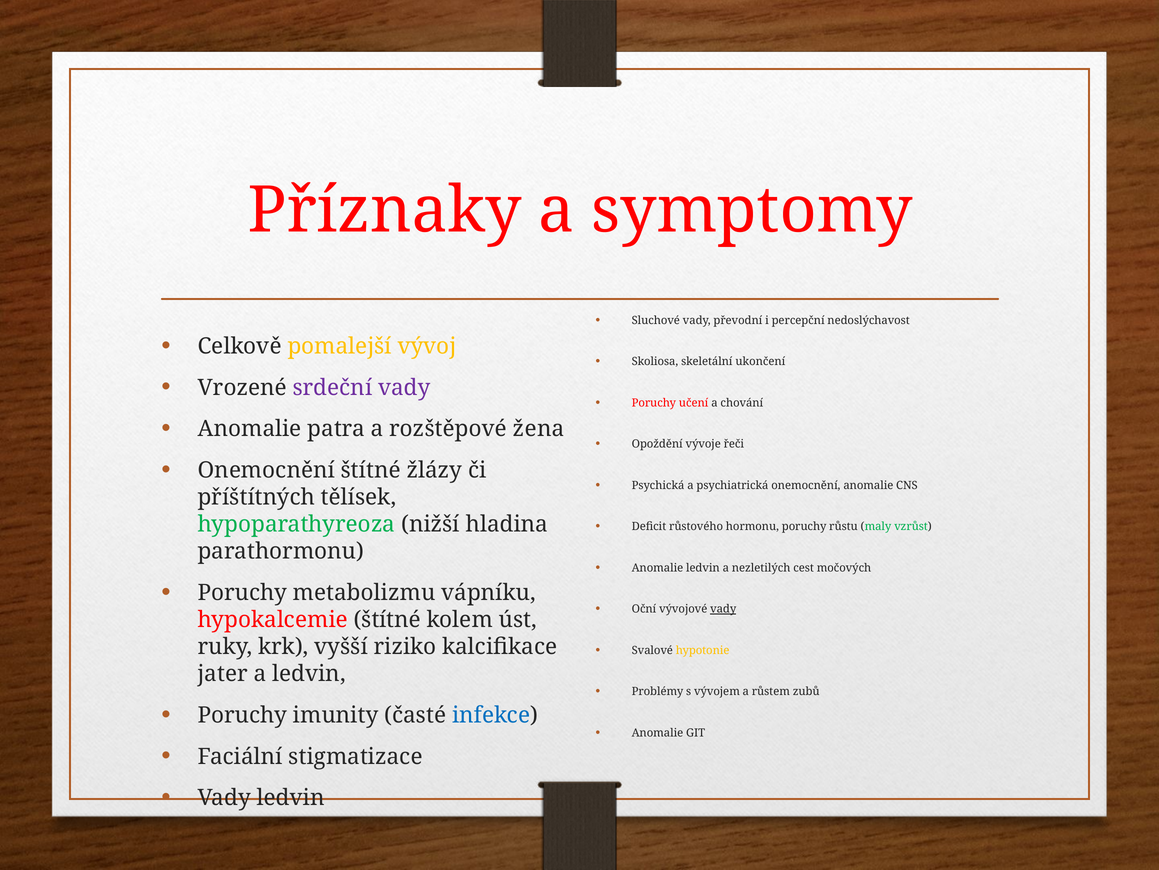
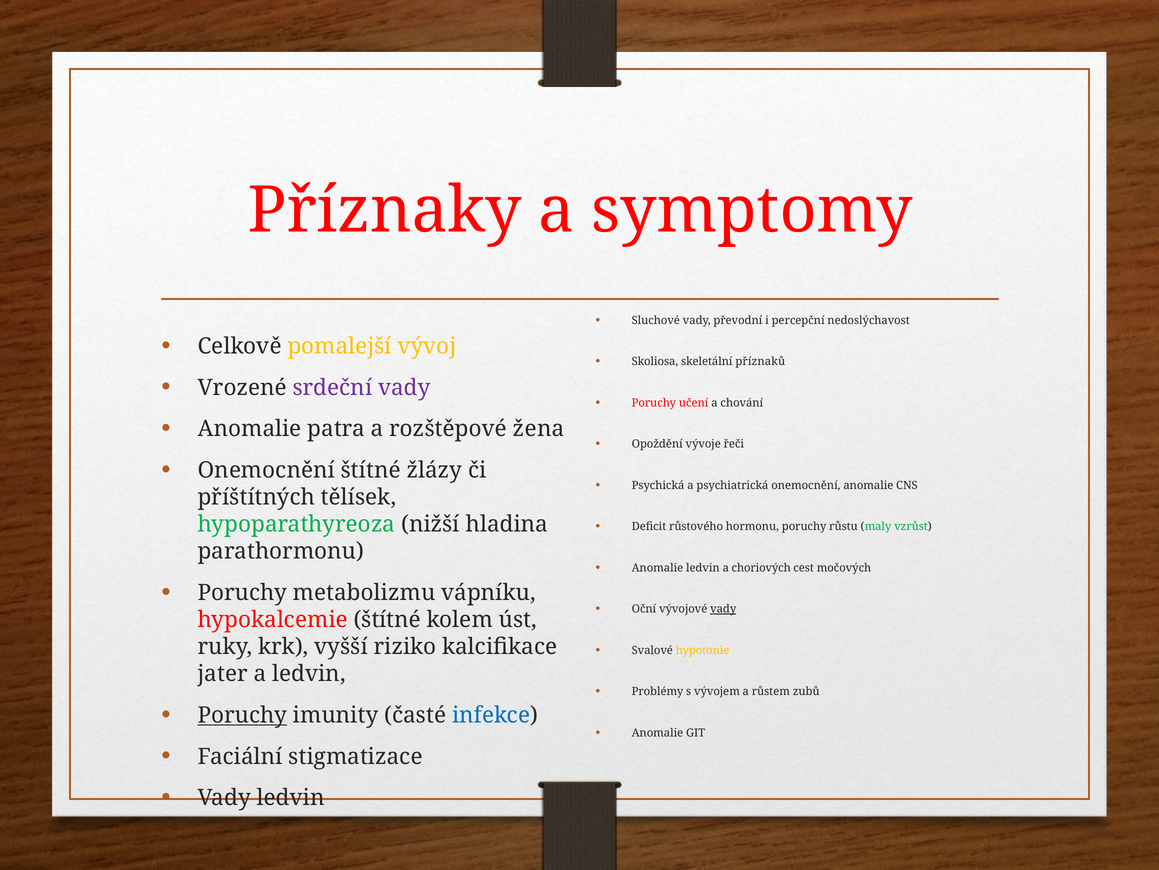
ukončení: ukončení -> příznaků (760, 361)
nezletilých: nezletilých -> choriových (761, 567)
Poruchy underline: none -> present (242, 715)
